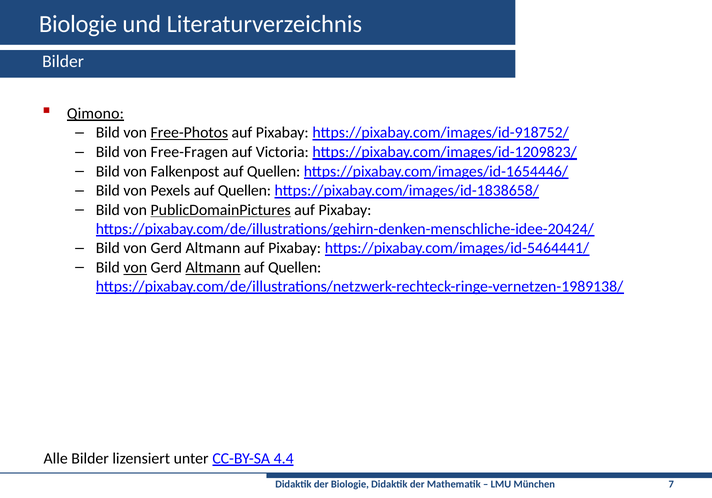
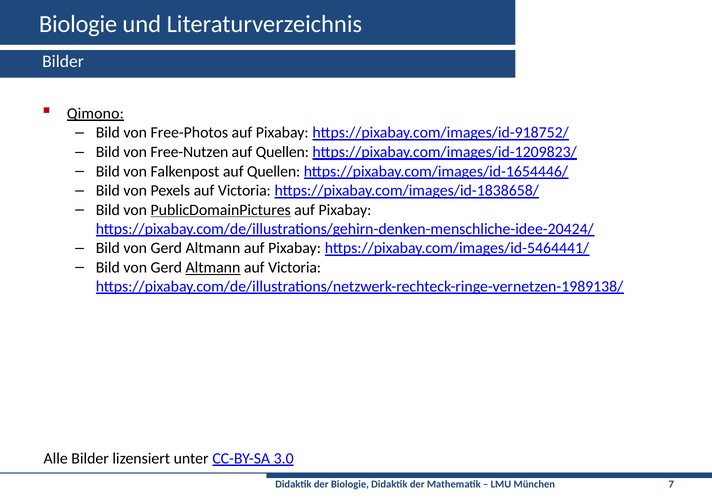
Free-Photos underline: present -> none (189, 133)
Free-Fragen: Free-Fragen -> Free-Nutzen (189, 152)
Victoria: Victoria -> Quellen (282, 152)
Pexels auf Quellen: Quellen -> Victoria (244, 191)
von underline: present -> none (135, 267)
Quellen: Quellen -> Victoria (295, 267)
4.4: 4.4 -> 3.0 (284, 458)
